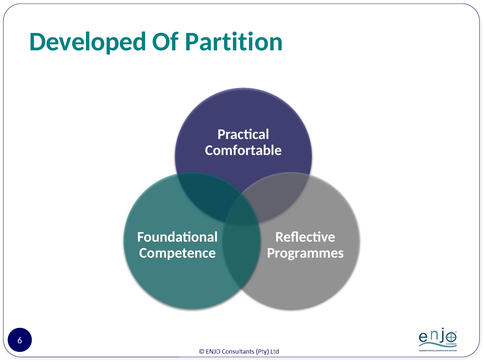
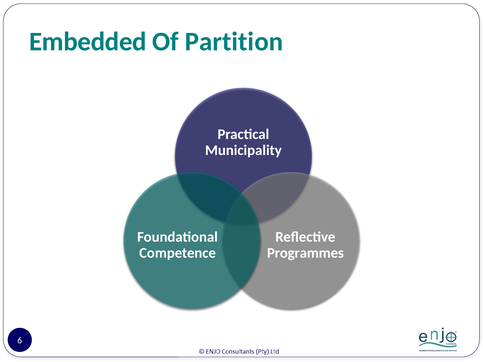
Developed: Developed -> Embedded (88, 42)
Comfortable: Comfortable -> Municipality (243, 150)
